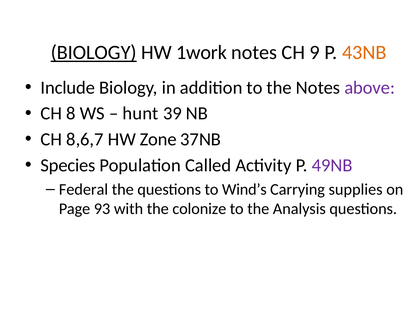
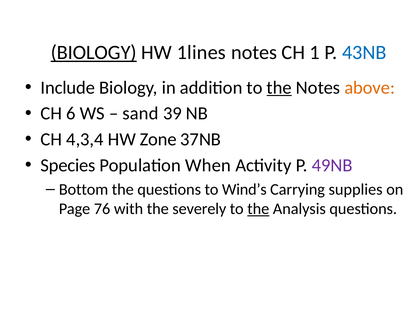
1work: 1work -> 1lines (201, 53)
9: 9 -> 1 (315, 53)
43NB colour: orange -> blue (364, 53)
the underline: none -> present (279, 87)
above colour: purple -> orange (370, 87)
8: 8 -> 6 (71, 113)
hunt: hunt -> sand (141, 113)
8,6,7: 8,6,7 -> 4,3,4 (85, 139)
Called: Called -> When (208, 165)
Federal: Federal -> Bottom (84, 189)
93: 93 -> 76 (102, 209)
colonize: colonize -> severely (199, 209)
the underline: none -> present (258, 209)
